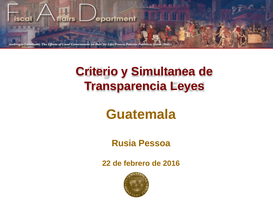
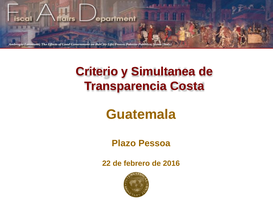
Leyes: Leyes -> Costa (187, 86)
Rusia: Rusia -> Plazo (124, 143)
